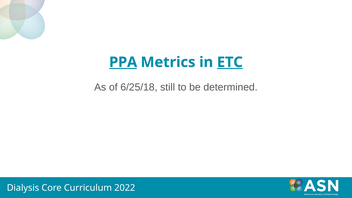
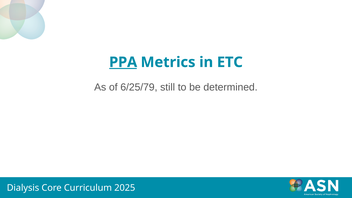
ETC underline: present -> none (230, 62)
6/25/18: 6/25/18 -> 6/25/79 (139, 87)
2022: 2022 -> 2025 (125, 188)
